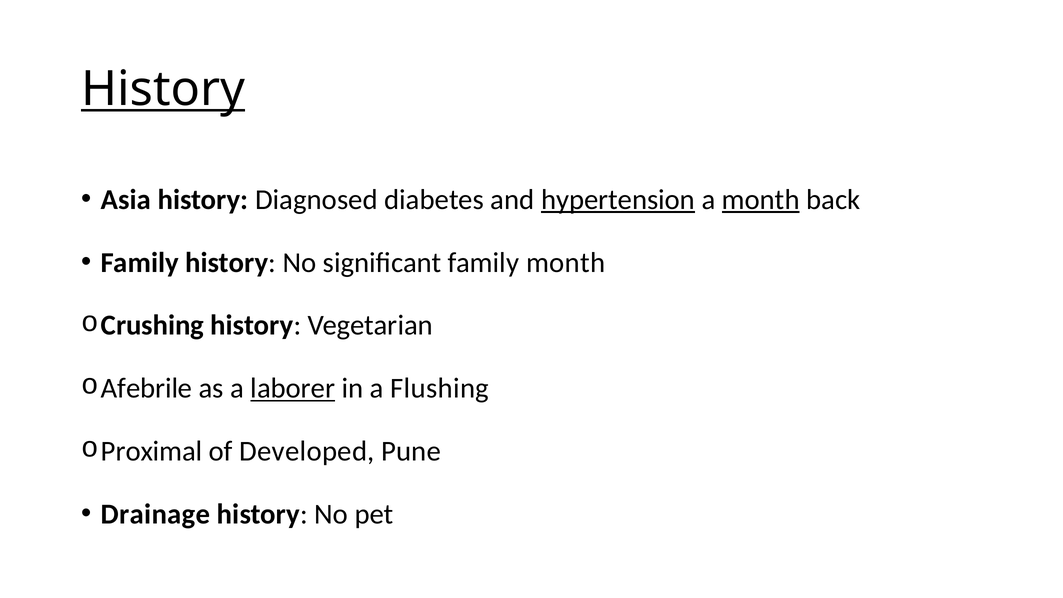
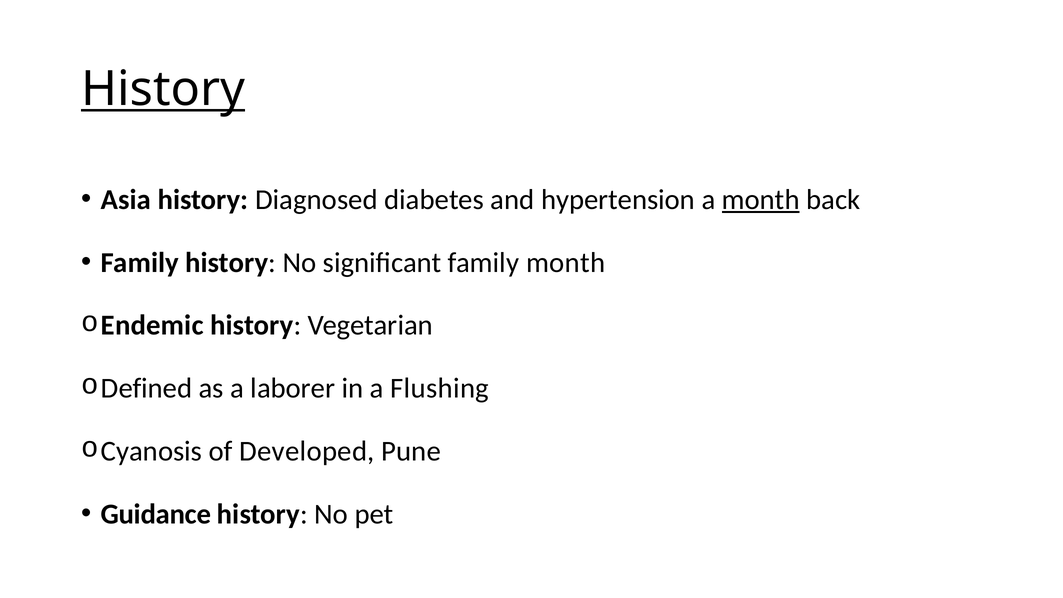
hypertension underline: present -> none (618, 200)
Crushing: Crushing -> Endemic (152, 325)
Afebrile: Afebrile -> Defined (147, 388)
laborer underline: present -> none (293, 388)
Proximal: Proximal -> Cyanosis (152, 451)
Drainage: Drainage -> Guidance (156, 514)
